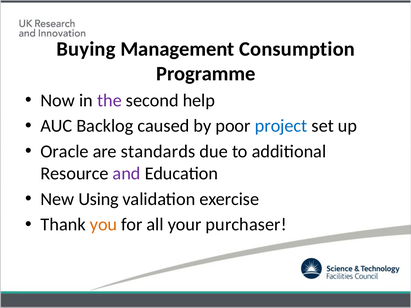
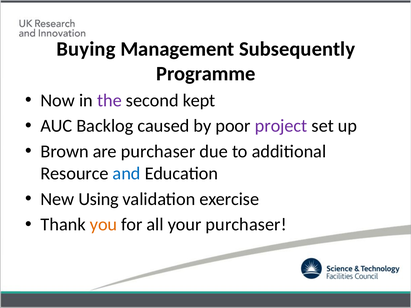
Consumption: Consumption -> Subsequently (297, 49)
help: help -> kept (199, 100)
project colour: blue -> purple (281, 126)
Oracle: Oracle -> Brown (65, 152)
are standards: standards -> purchaser (158, 152)
and colour: purple -> blue (127, 174)
